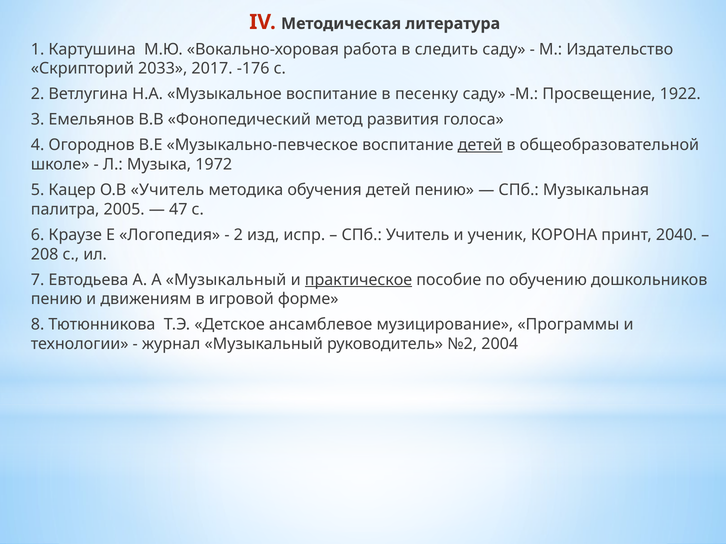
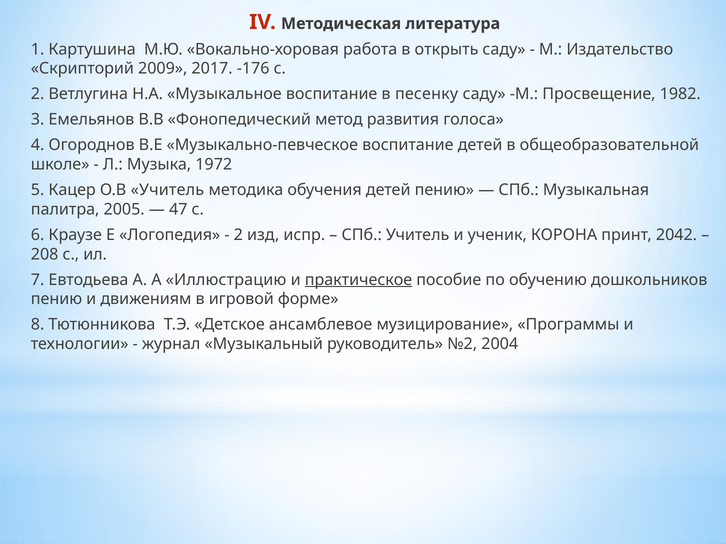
следить: следить -> открыть (447, 49)
2033: 2033 -> 2009 (163, 69)
1922: 1922 -> 1982 (680, 94)
детей underline: present -> none (480, 145)
2040: 2040 -> 2042 (677, 235)
А Музыкальный: Музыкальный -> Иллюстрацию (226, 280)
